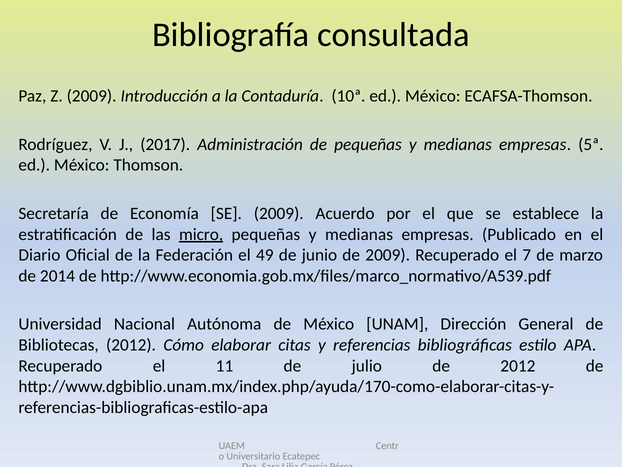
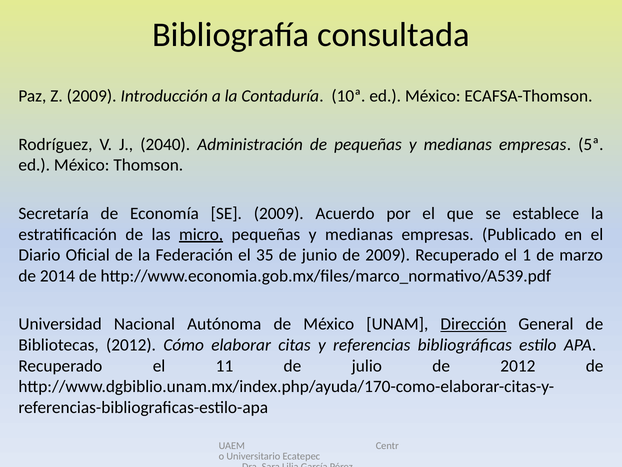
2017: 2017 -> 2040 (165, 144)
49: 49 -> 35 (265, 255)
7: 7 -> 1 (527, 255)
Dirección underline: none -> present (473, 324)
